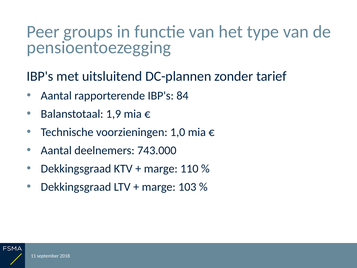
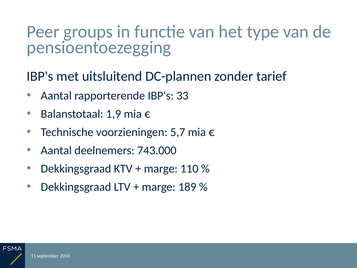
IBP's 84: 84 -> 33 (182, 96)
1,0: 1,0 -> 5,7 (178, 132)
103: 103 -> 189 (187, 187)
